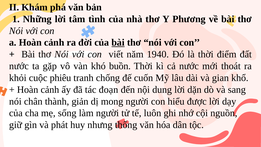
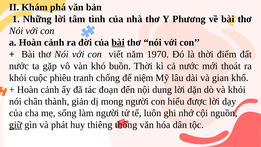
1940: 1940 -> 1970 (158, 54)
cuốn: cuốn -> niệm (144, 78)
và sang: sang -> khỏi (237, 90)
giữ underline: none -> present (16, 125)
nhưng: nhưng -> thiêng (100, 125)
